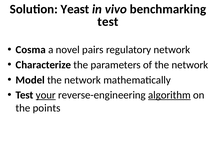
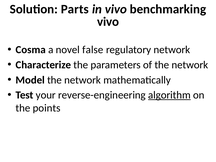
Yeast: Yeast -> Parts (75, 9)
test: test -> vivo (108, 22)
pairs: pairs -> false (93, 50)
your underline: present -> none (46, 95)
